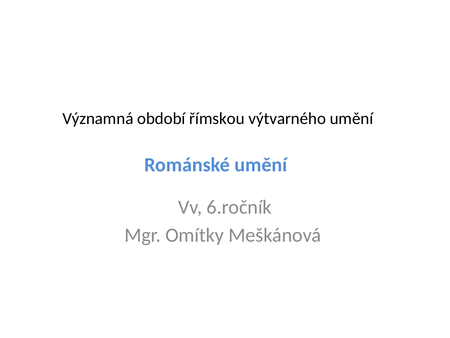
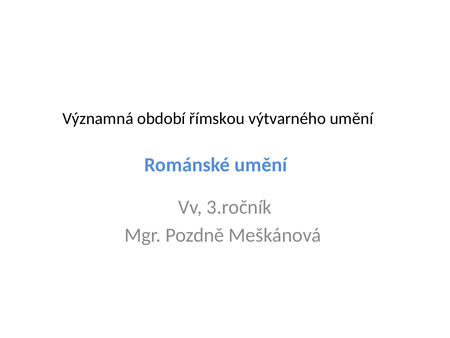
6.ročník: 6.ročník -> 3.ročník (239, 207)
Omítky: Omítky -> Pozdně (195, 235)
